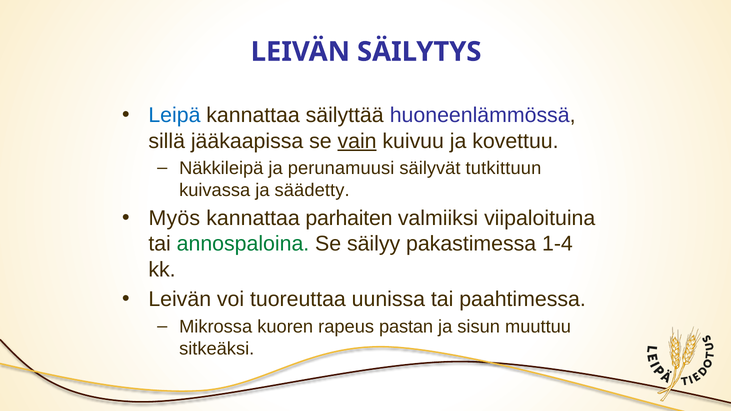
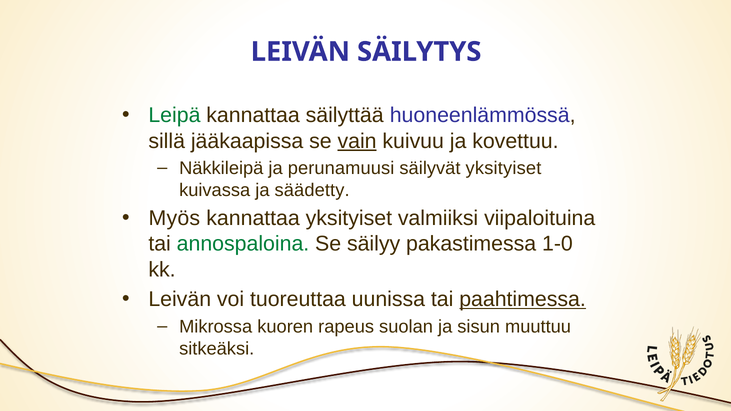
Leipä colour: blue -> green (174, 115)
säilyvät tutkittuun: tutkittuun -> yksityiset (504, 168)
kannattaa parhaiten: parhaiten -> yksityiset (349, 218)
1-4: 1-4 -> 1-0 (557, 244)
paahtimessa underline: none -> present (523, 300)
pastan: pastan -> suolan (406, 327)
